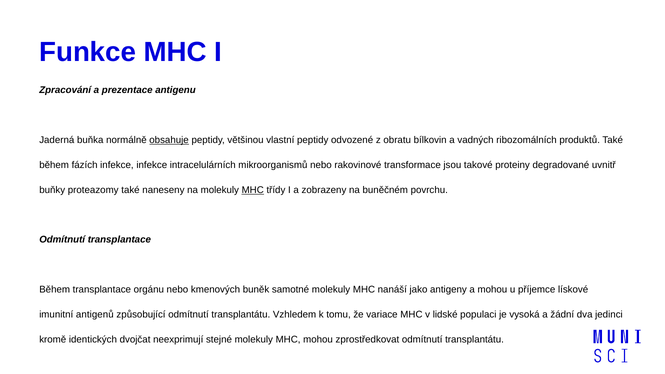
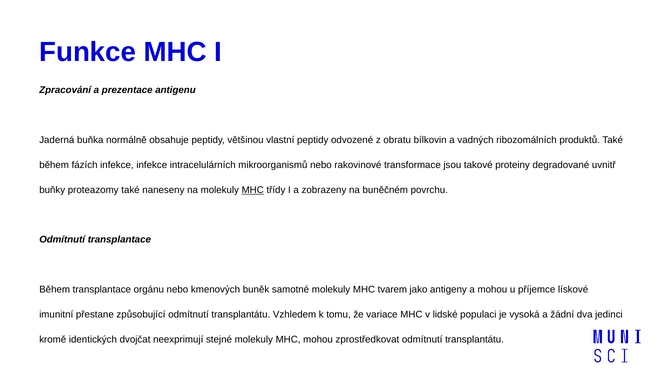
obsahuje underline: present -> none (169, 140)
nanáší: nanáší -> tvarem (392, 290)
antigenů: antigenů -> přestane (95, 315)
